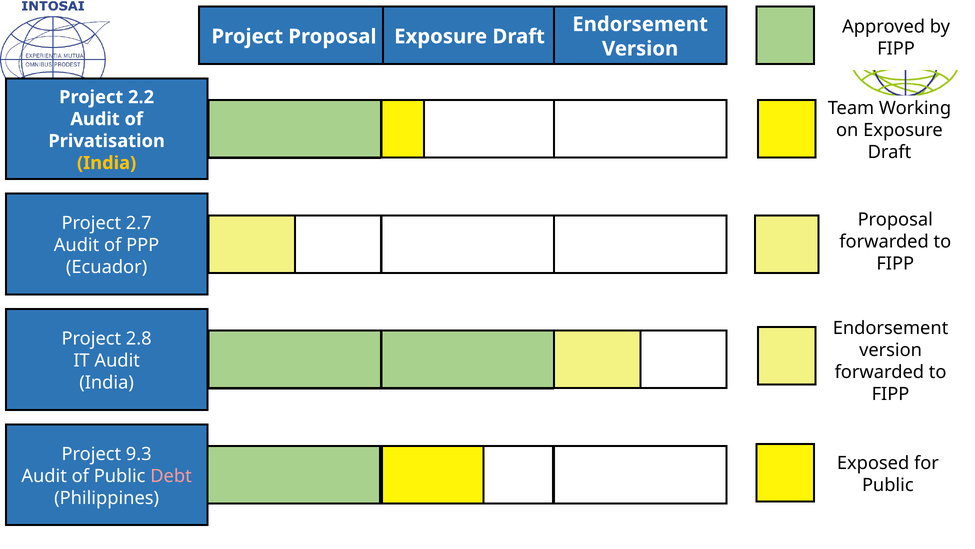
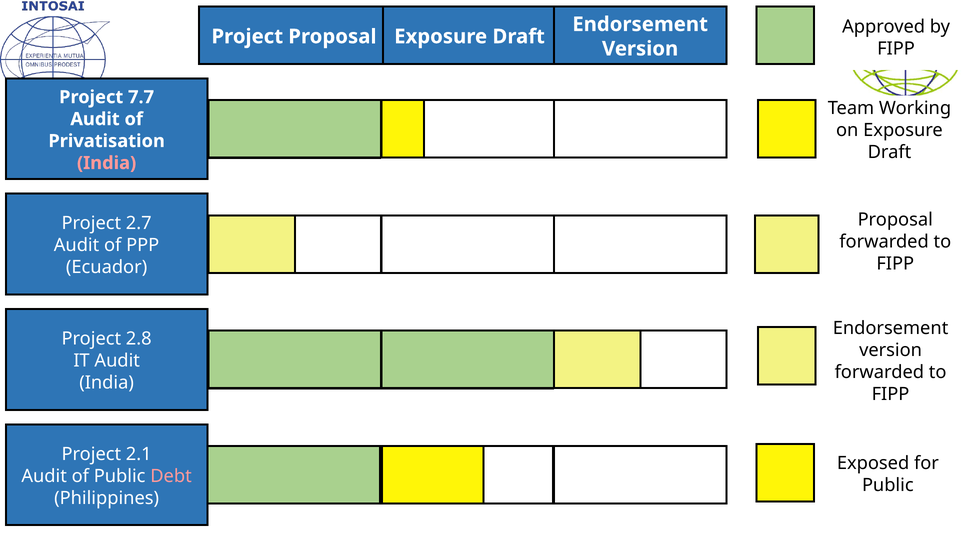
2.2: 2.2 -> 7.7 (141, 97)
India colour: yellow -> pink (107, 163)
9.3: 9.3 -> 2.1 (139, 454)
